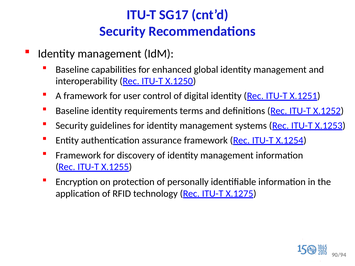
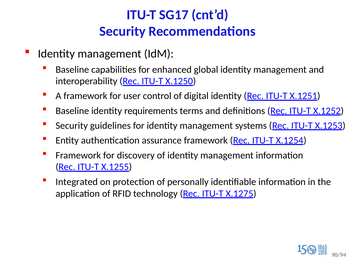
Encryption: Encryption -> Integrated (77, 182)
